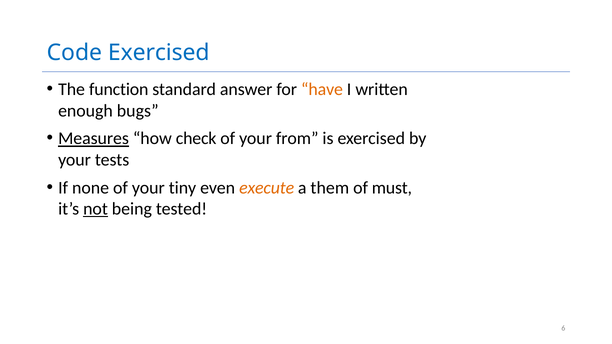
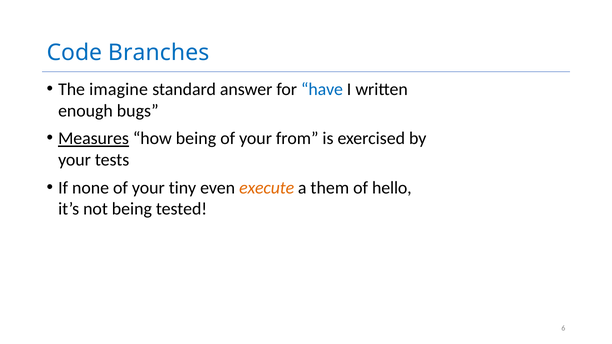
Code Exercised: Exercised -> Branches (159, 53)
function: function -> imagine (119, 90)
have colour: orange -> blue (322, 90)
how check: check -> being (196, 139)
must: must -> hello (392, 188)
not underline: present -> none (95, 209)
